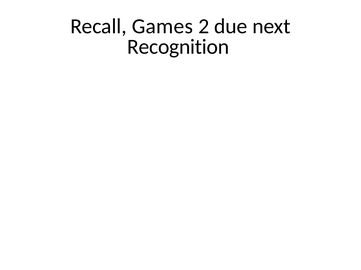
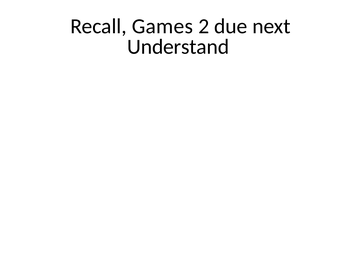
Recognition: Recognition -> Understand (178, 47)
